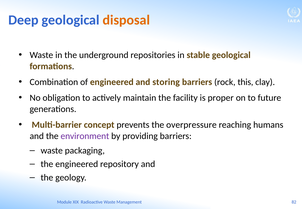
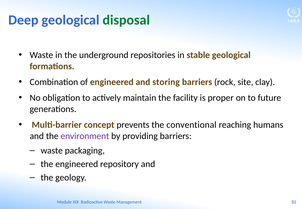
disposal colour: orange -> green (126, 20)
this: this -> site (245, 82)
overpressure: overpressure -> conventional (191, 125)
